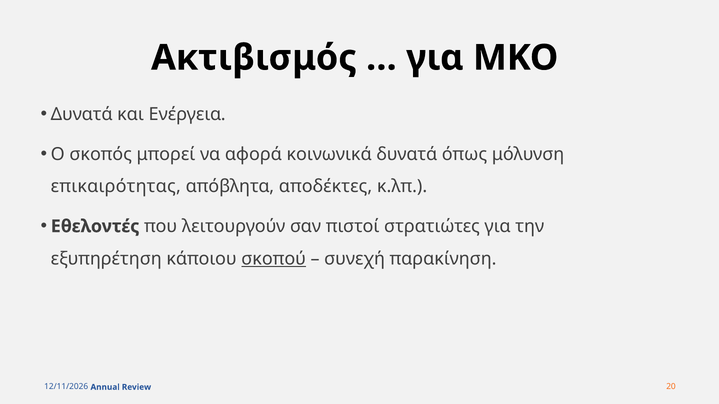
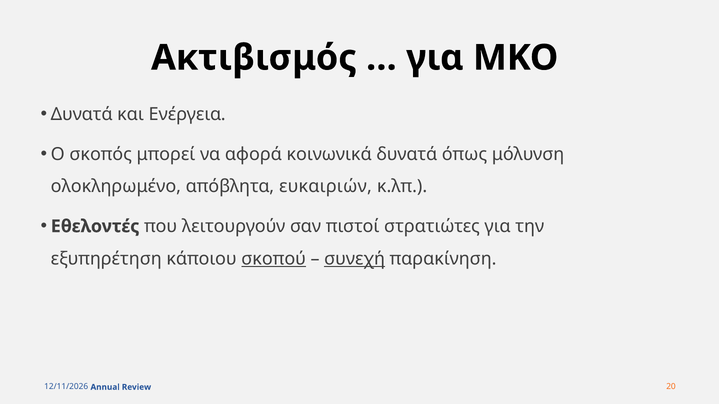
επικαιρότητας: επικαιρότητας -> ολοκληρωμένο (116, 187)
αποδέκτες: αποδέκτες -> ευκαιριών (325, 187)
συνεχή underline: none -> present (355, 259)
